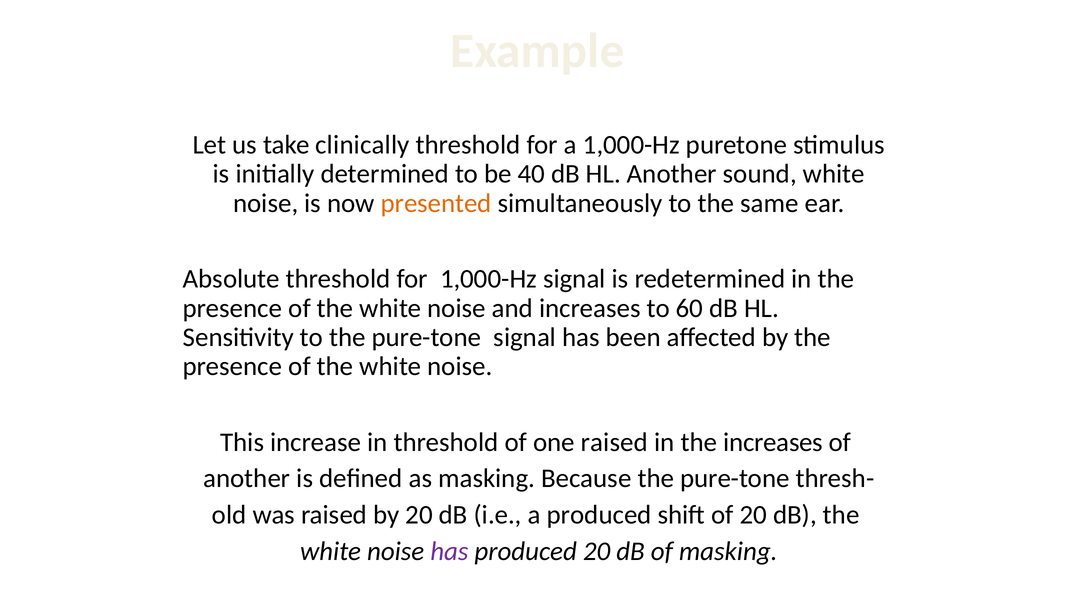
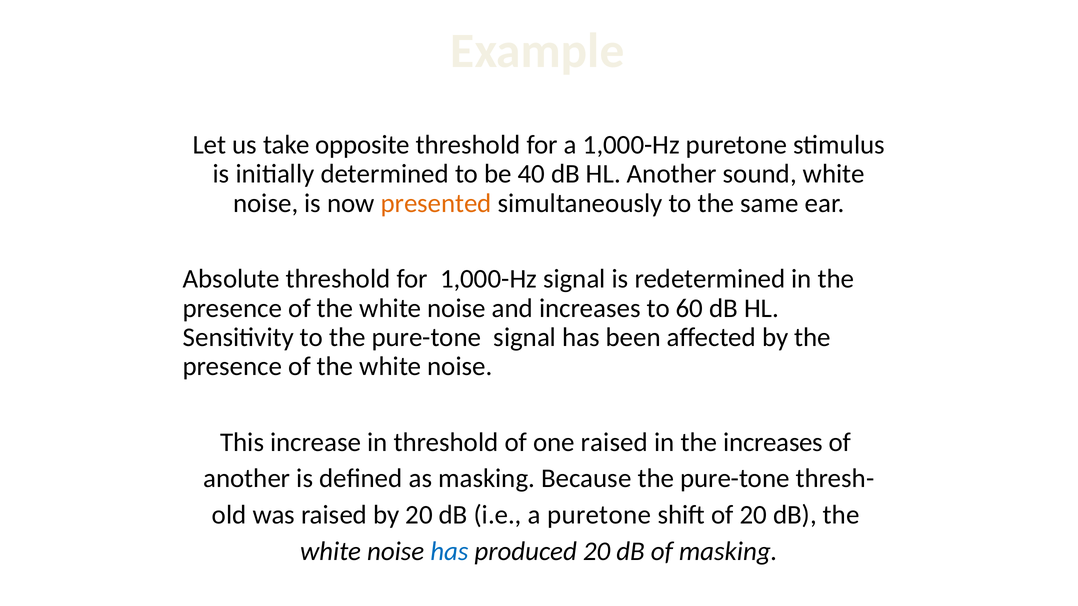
clinically: clinically -> opposite (363, 145)
a produced: produced -> puretone (599, 515)
has colour: purple -> blue (449, 552)
